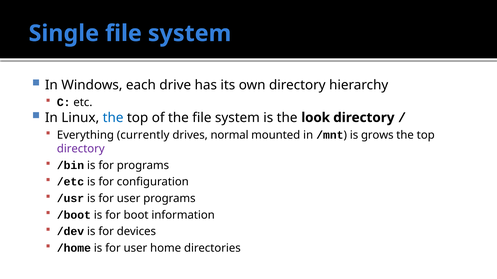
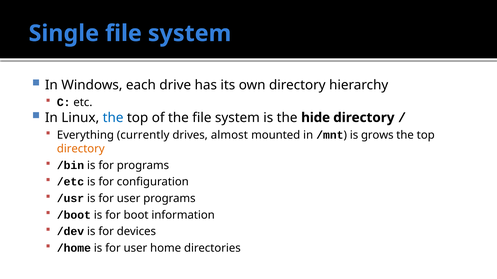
look: look -> hide (316, 118)
normal: normal -> almost (229, 135)
directory colour: purple -> orange (81, 149)
